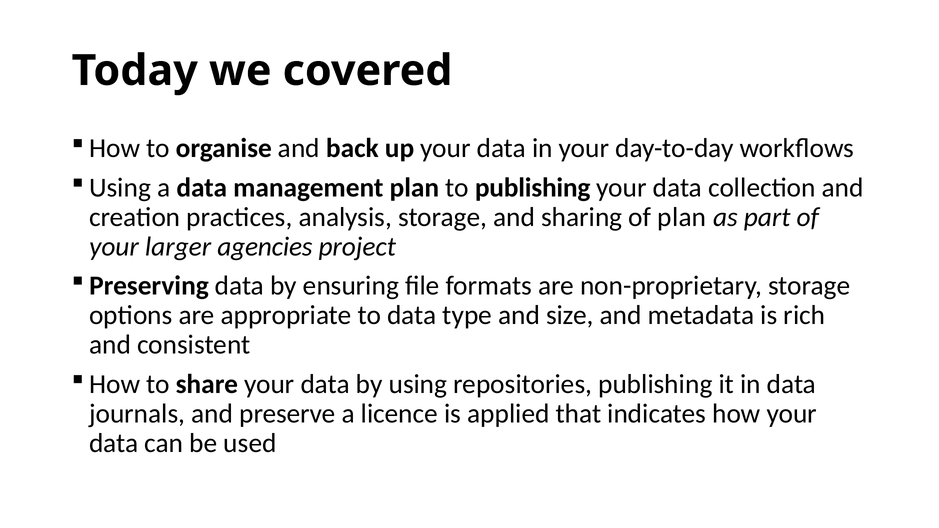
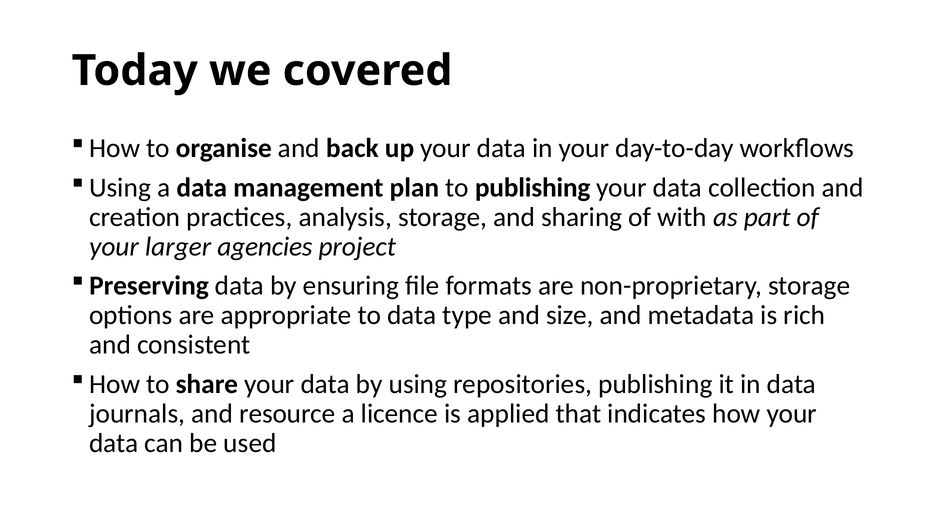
of plan: plan -> with (682, 217)
preserve: preserve -> resource (287, 414)
